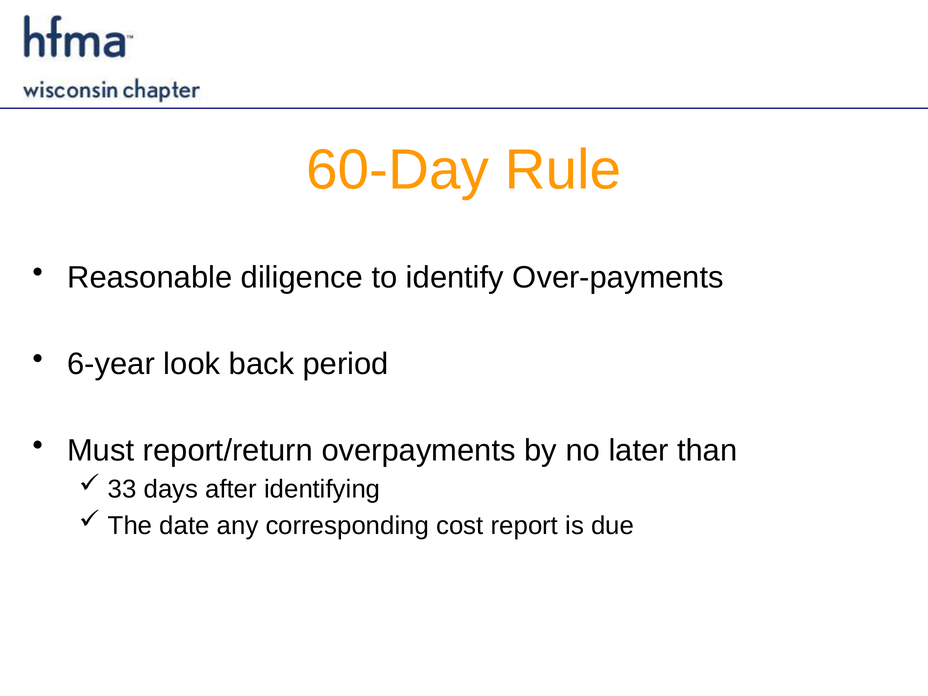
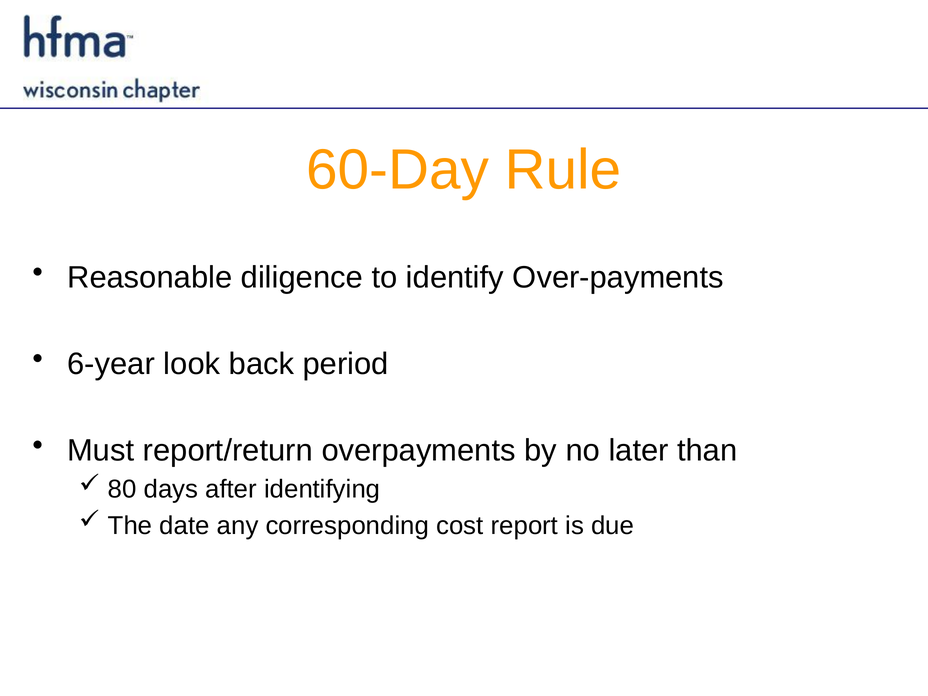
33: 33 -> 80 (122, 489)
